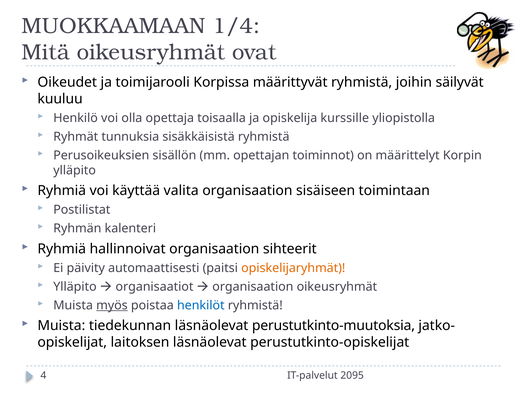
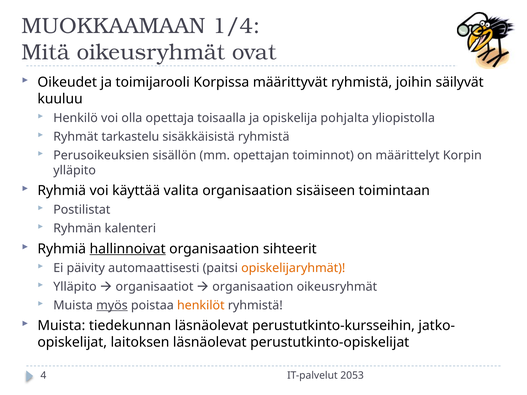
kurssille: kurssille -> pohjalta (345, 118)
tunnuksia: tunnuksia -> tarkastelu (130, 137)
hallinnoivat underline: none -> present (128, 249)
henkilöt colour: blue -> orange (201, 305)
perustutkinto-muutoksia: perustutkinto-muutoksia -> perustutkinto-kursseihin (333, 326)
2095: 2095 -> 2053 (352, 376)
